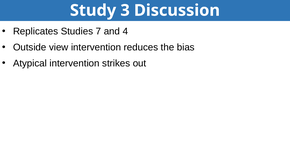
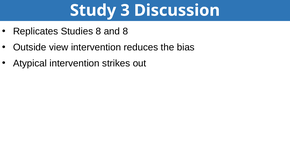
Studies 7: 7 -> 8 (98, 31)
and 4: 4 -> 8 (125, 31)
